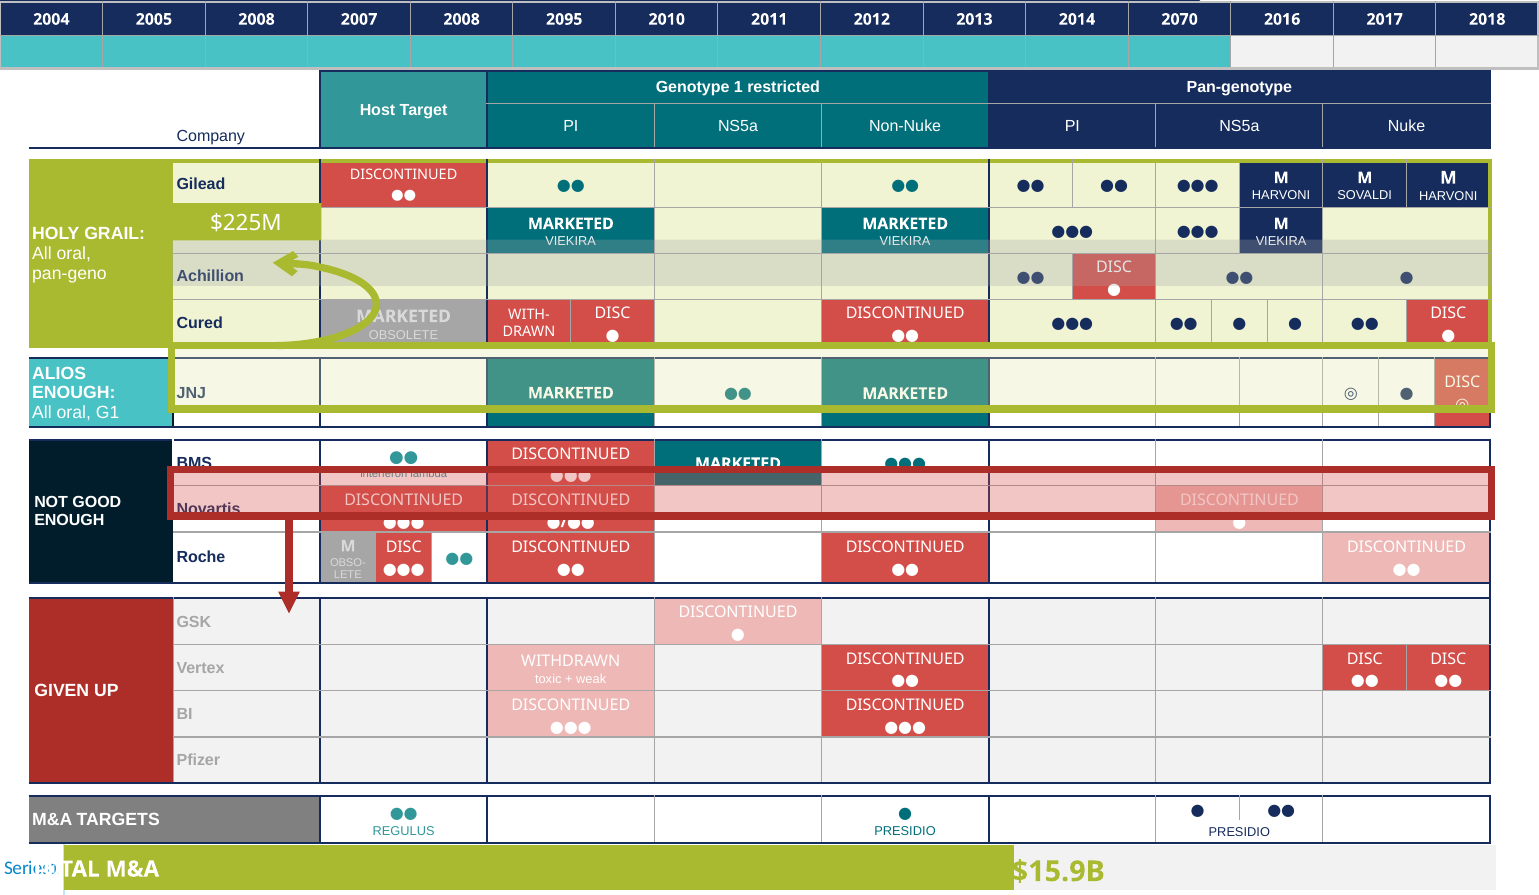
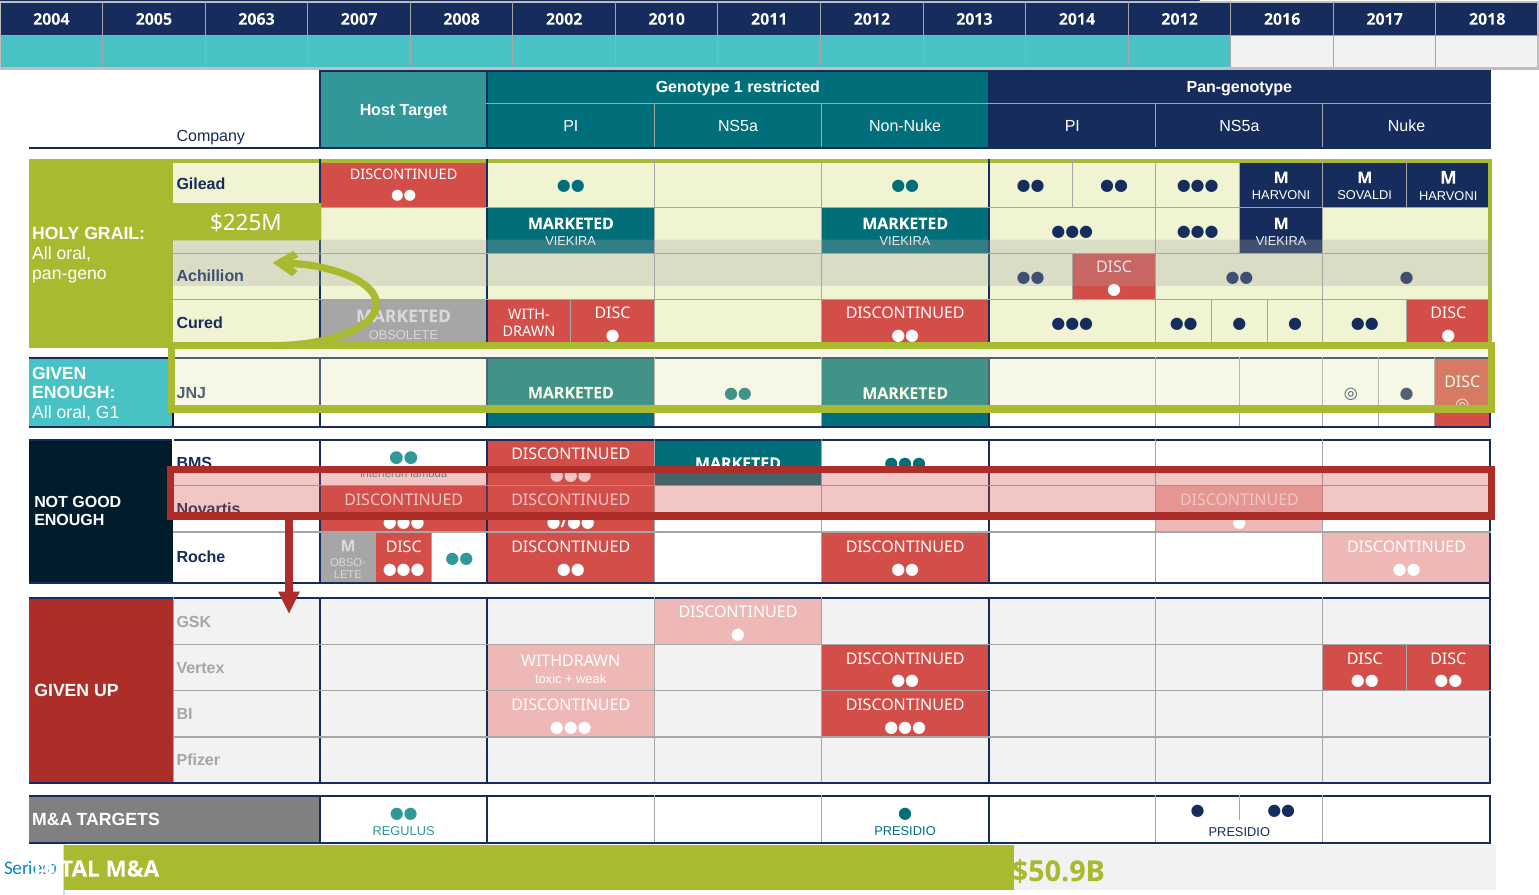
2005 2008: 2008 -> 2063 (257, 19)
2095: 2095 -> 2002 (564, 19)
2014 2070: 2070 -> 2012 (1180, 19)
ALIOS: ALIOS -> GIVEN (59, 373)
$15.9B: $15.9B -> $50.9B (1058, 871)
